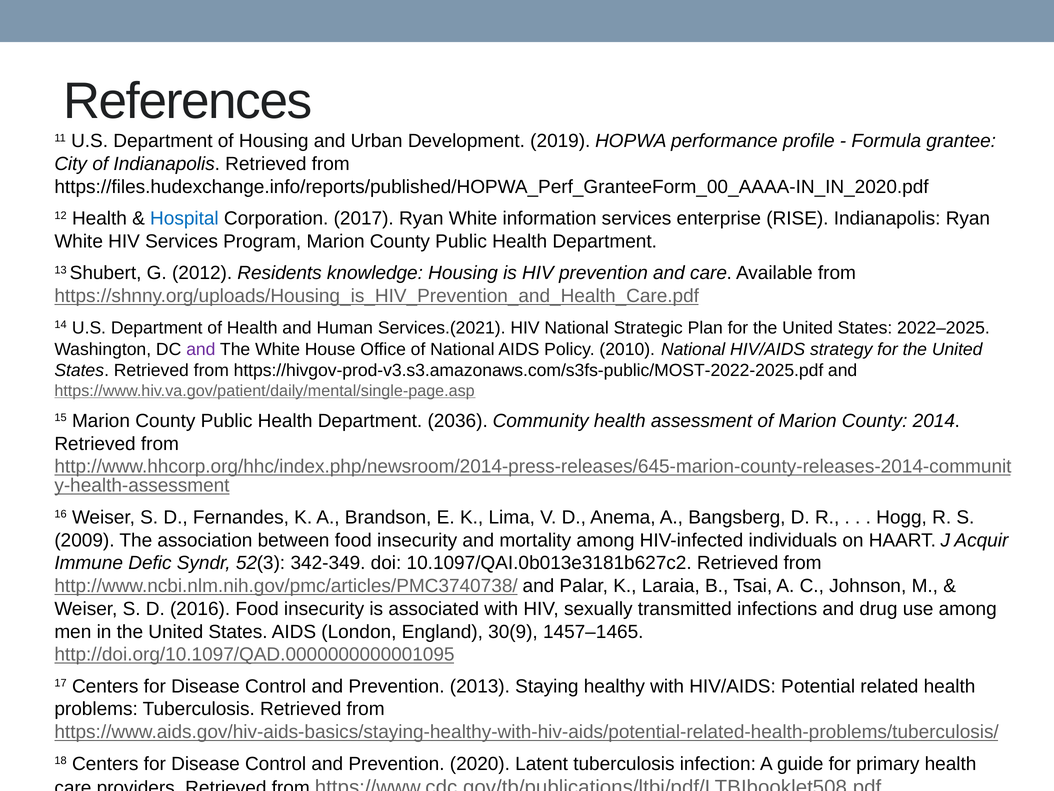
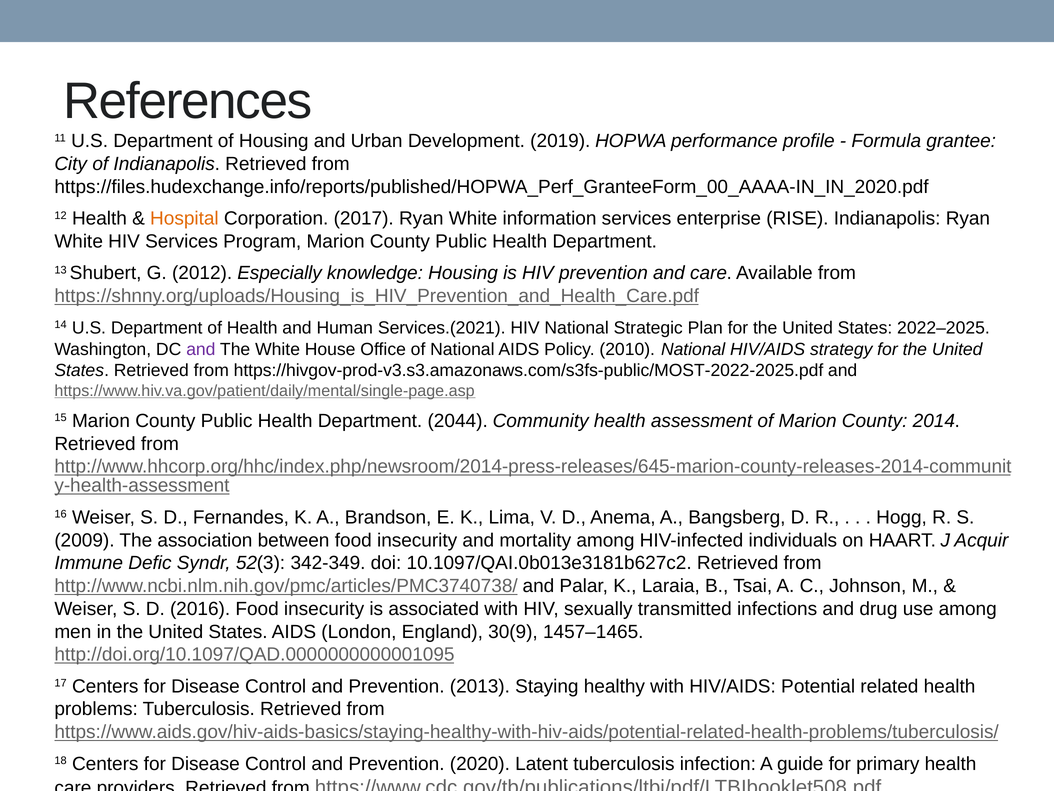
Hospital colour: blue -> orange (184, 218)
Residents: Residents -> Especially (280, 273)
2036: 2036 -> 2044 (458, 421)
